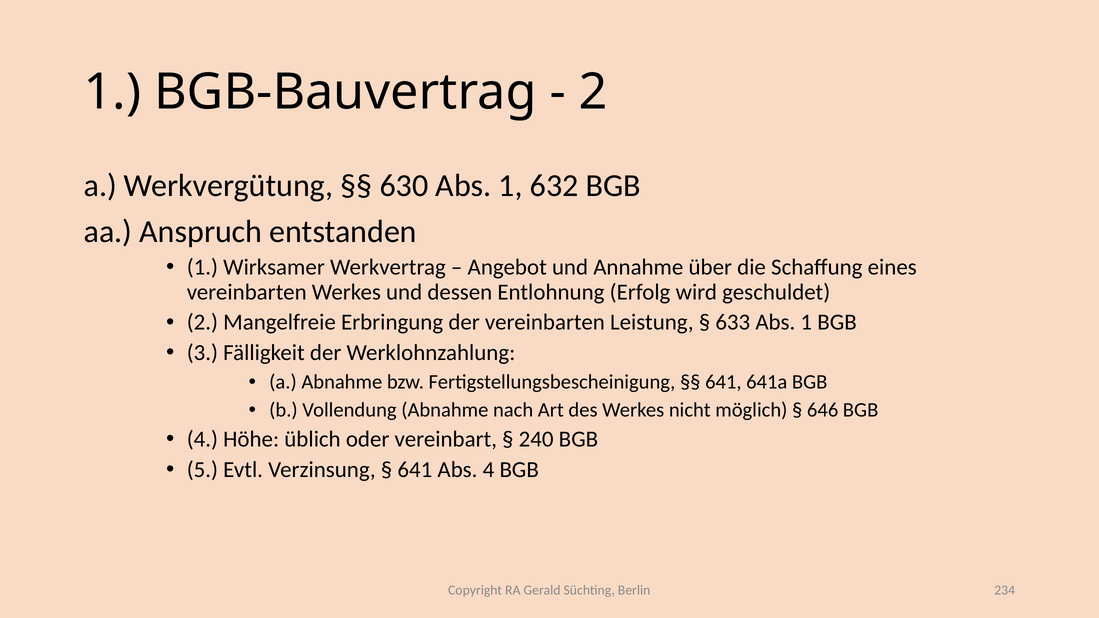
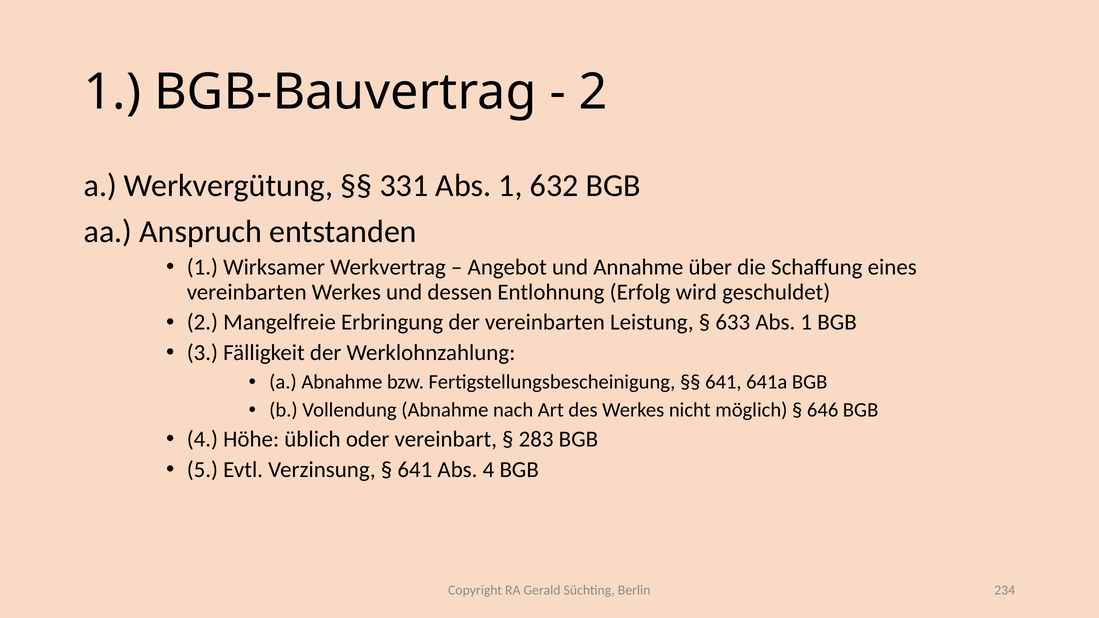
630: 630 -> 331 (404, 186)
240: 240 -> 283 (536, 439)
